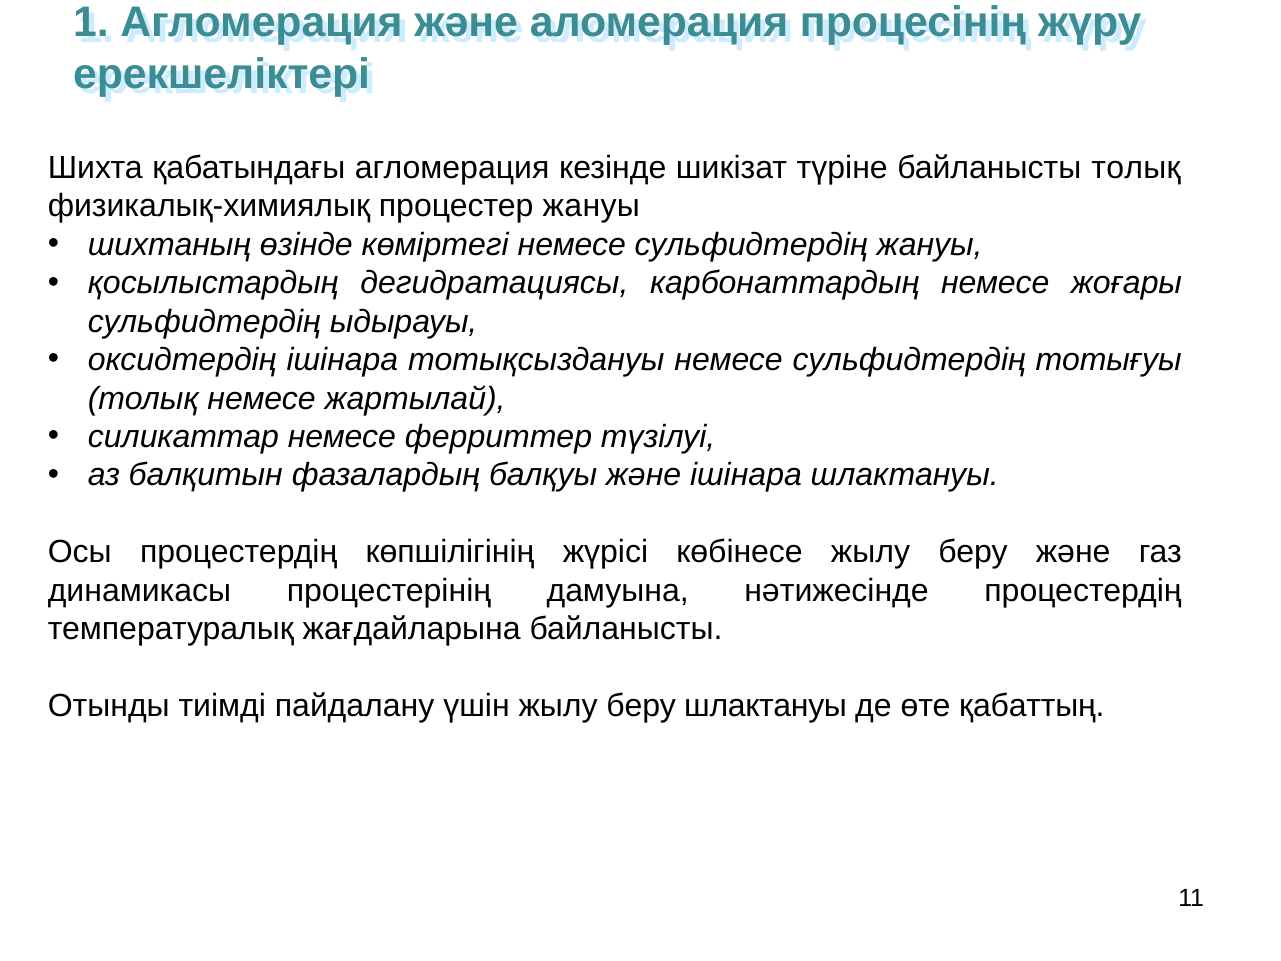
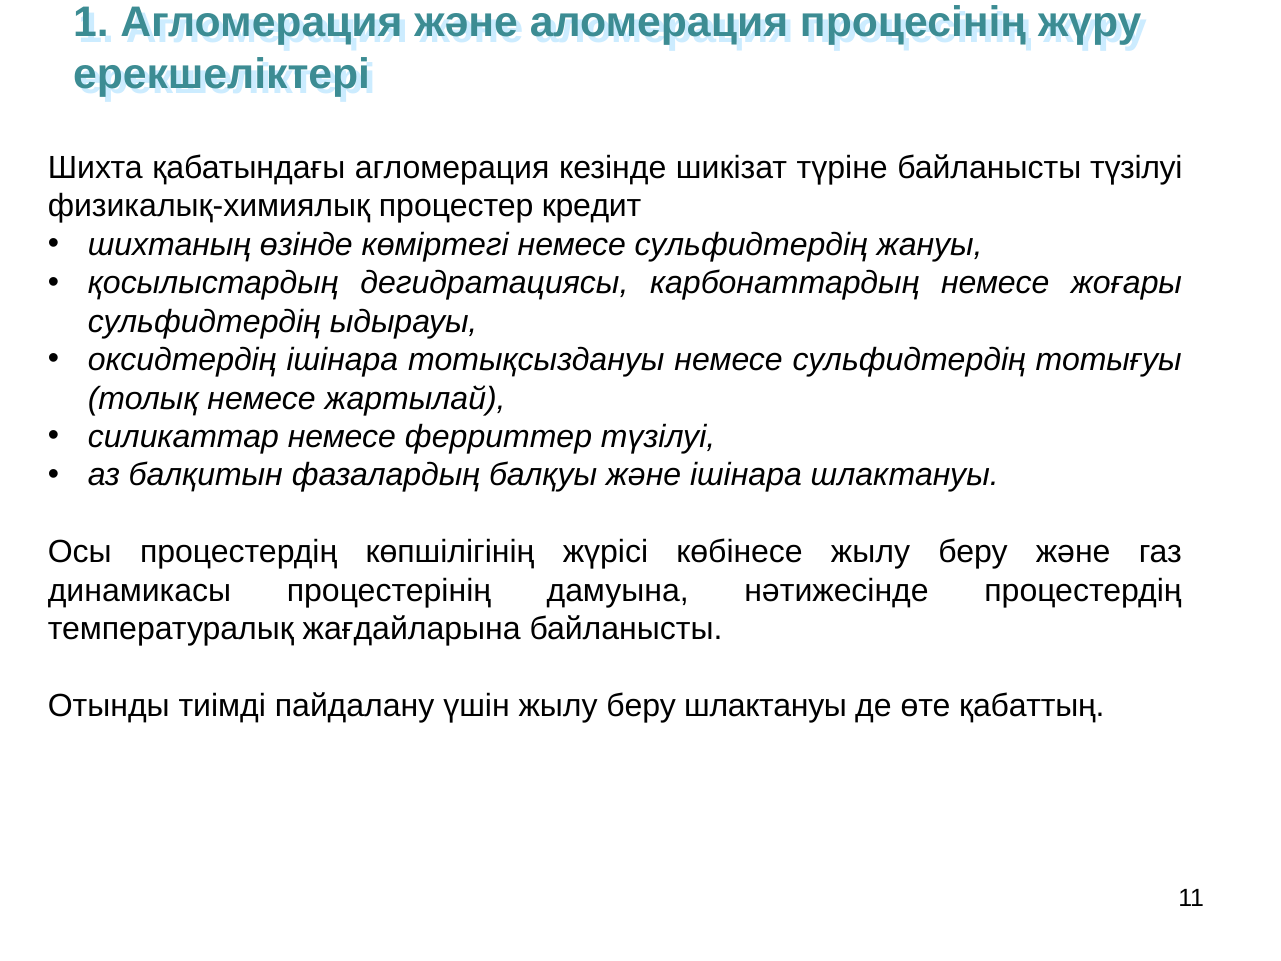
байланысты толық: толық -> түзілуі (1136, 168)
процестер жануы: жануы -> кредит (592, 206)
